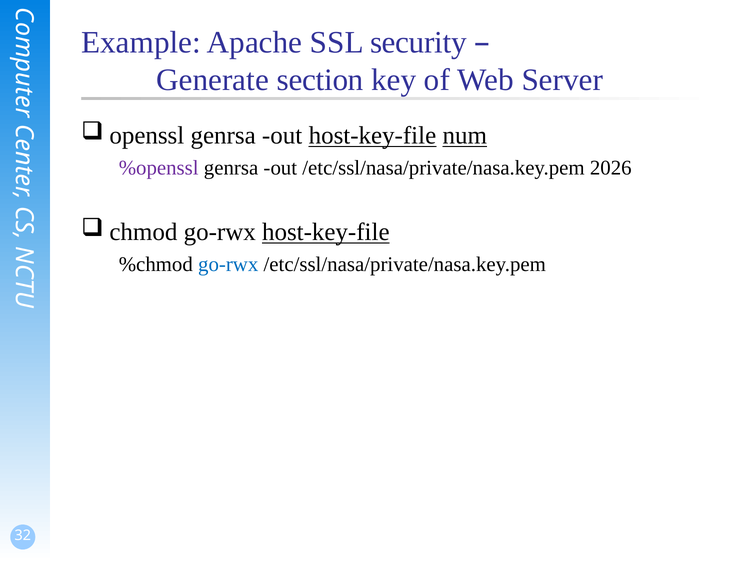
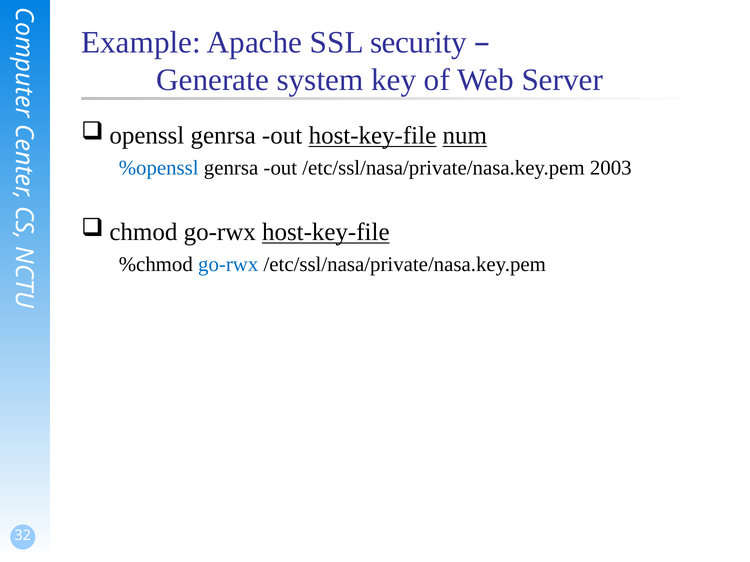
section: section -> system (320, 80)
%openssl colour: purple -> blue (159, 168)
2026: 2026 -> 2003 (611, 168)
